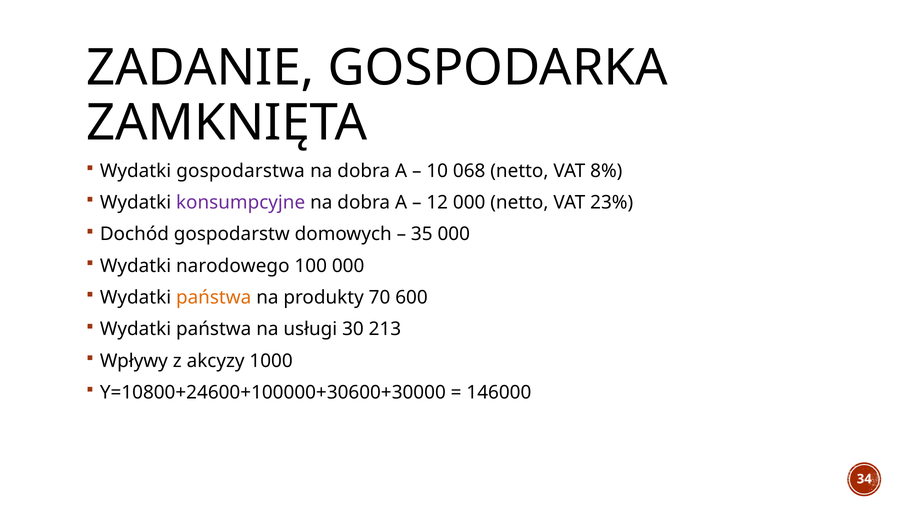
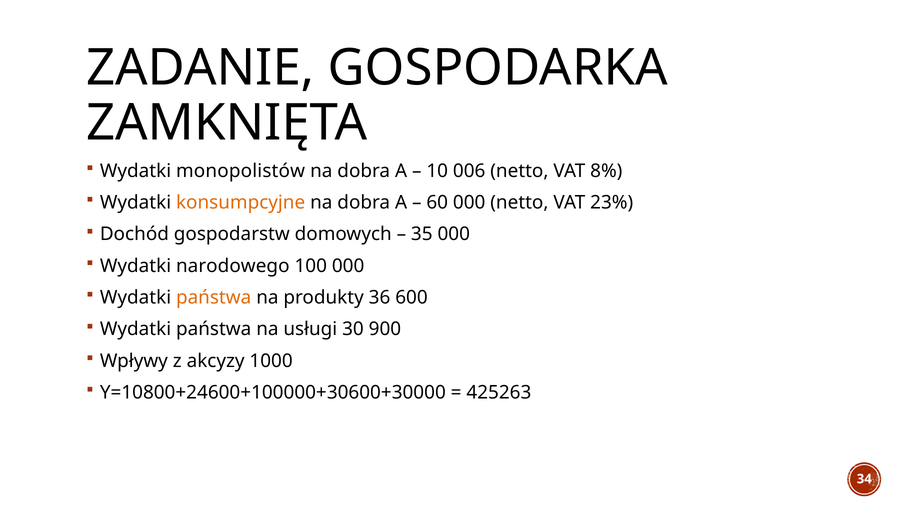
gospodarstwa: gospodarstwa -> monopolistów (241, 171)
068: 068 -> 006 (469, 171)
konsumpcyjne colour: purple -> orange (241, 203)
12: 12 -> 60 (437, 203)
70: 70 -> 36 (380, 298)
213: 213 -> 900 (385, 330)
146000: 146000 -> 425263 (499, 393)
